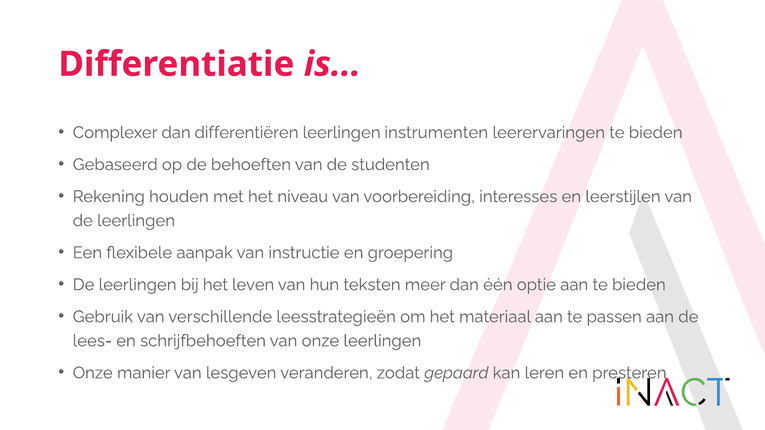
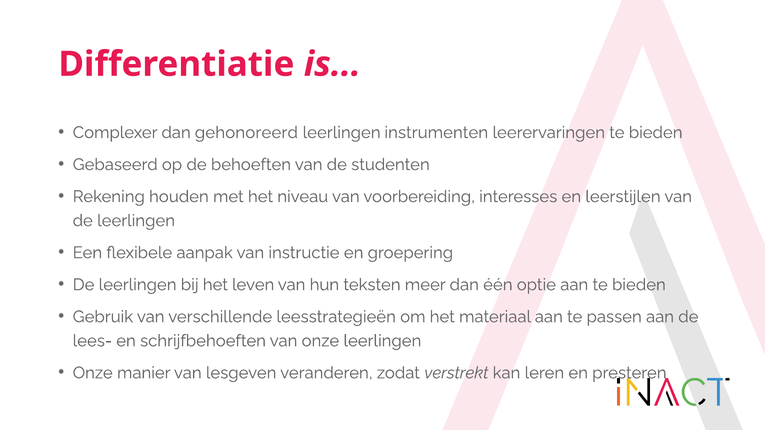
differentiëren: differentiëren -> gehonoreerd (246, 133)
gepaard: gepaard -> verstrekt (456, 373)
